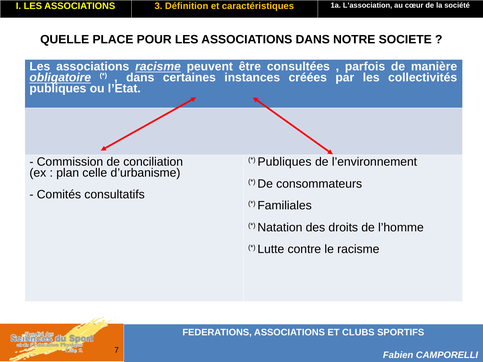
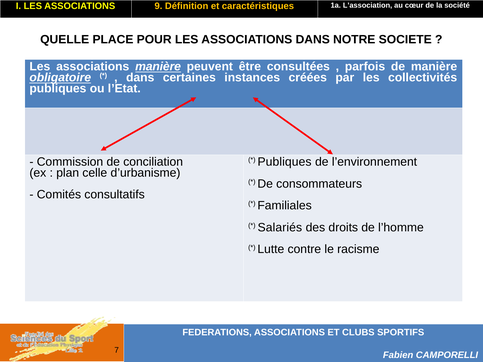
3: 3 -> 9 (158, 6)
associations racisme: racisme -> manière (158, 67)
Natation: Natation -> Salariés (280, 228)
